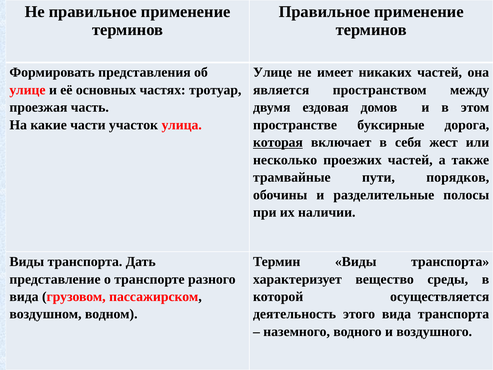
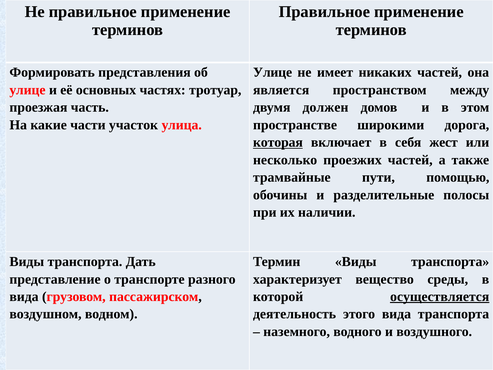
ездовая: ездовая -> должен (325, 107)
буксирные: буксирные -> широкими (391, 125)
порядков: порядков -> помощью (458, 177)
осуществляется underline: none -> present (440, 296)
